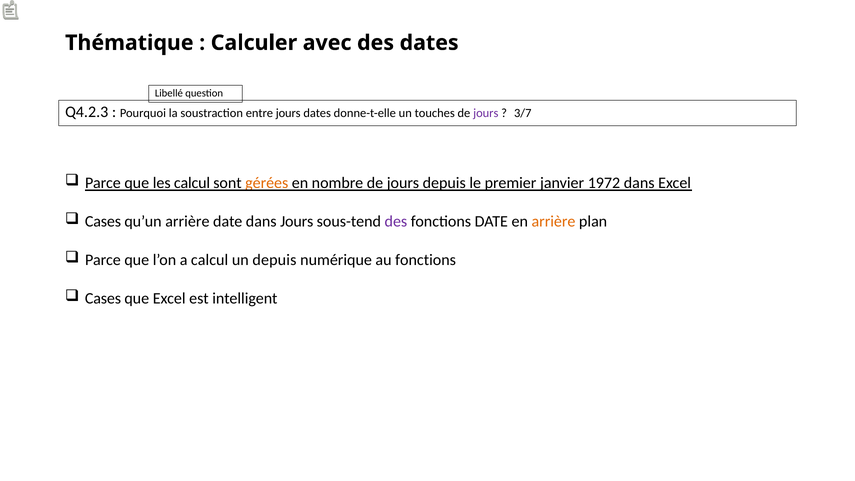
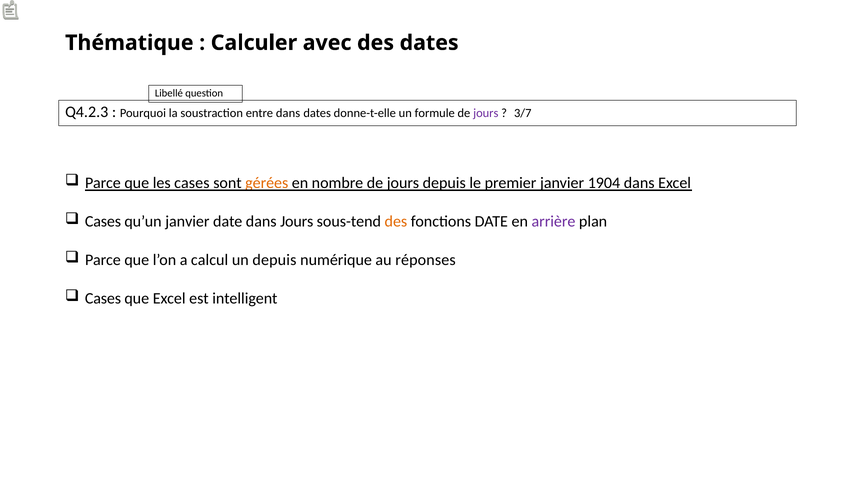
entre jours: jours -> dans (288, 113)
touches: touches -> formule (435, 113)
les calcul: calcul -> cases (192, 183)
1972: 1972 -> 1904 (604, 183)
qu’un arrière: arrière -> janvier (187, 222)
des colour: purple -> orange (396, 222)
arrière colour: orange -> purple (554, 222)
au fonctions: fonctions -> réponses (426, 260)
